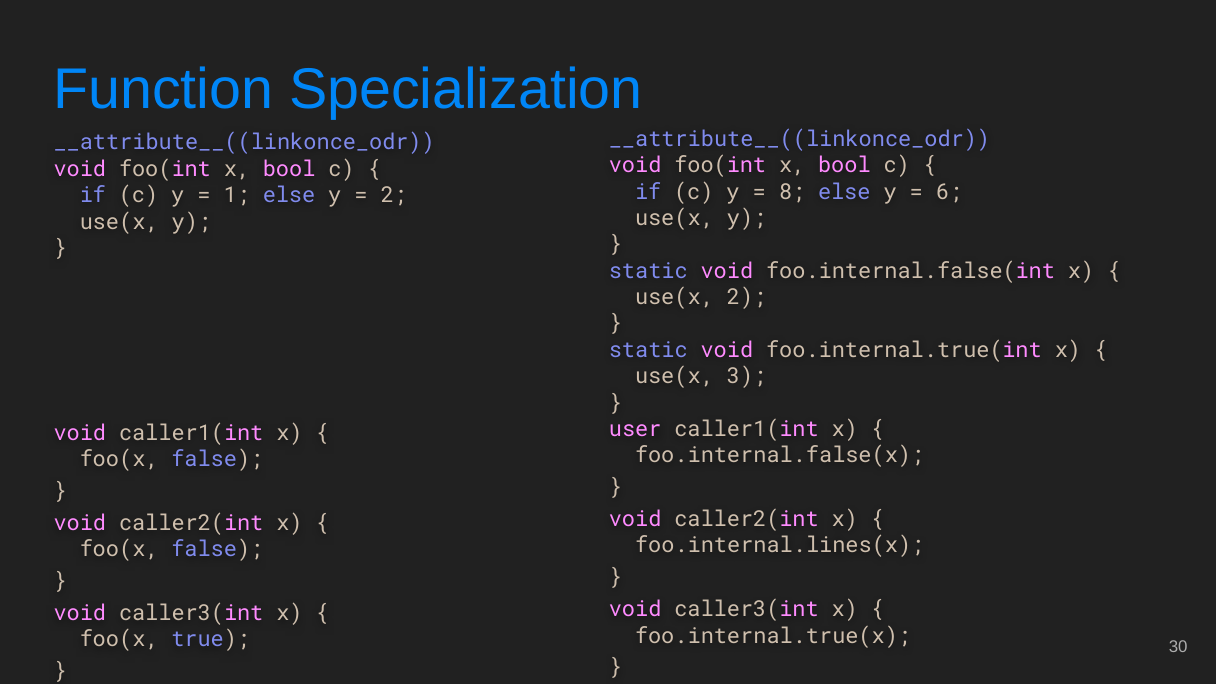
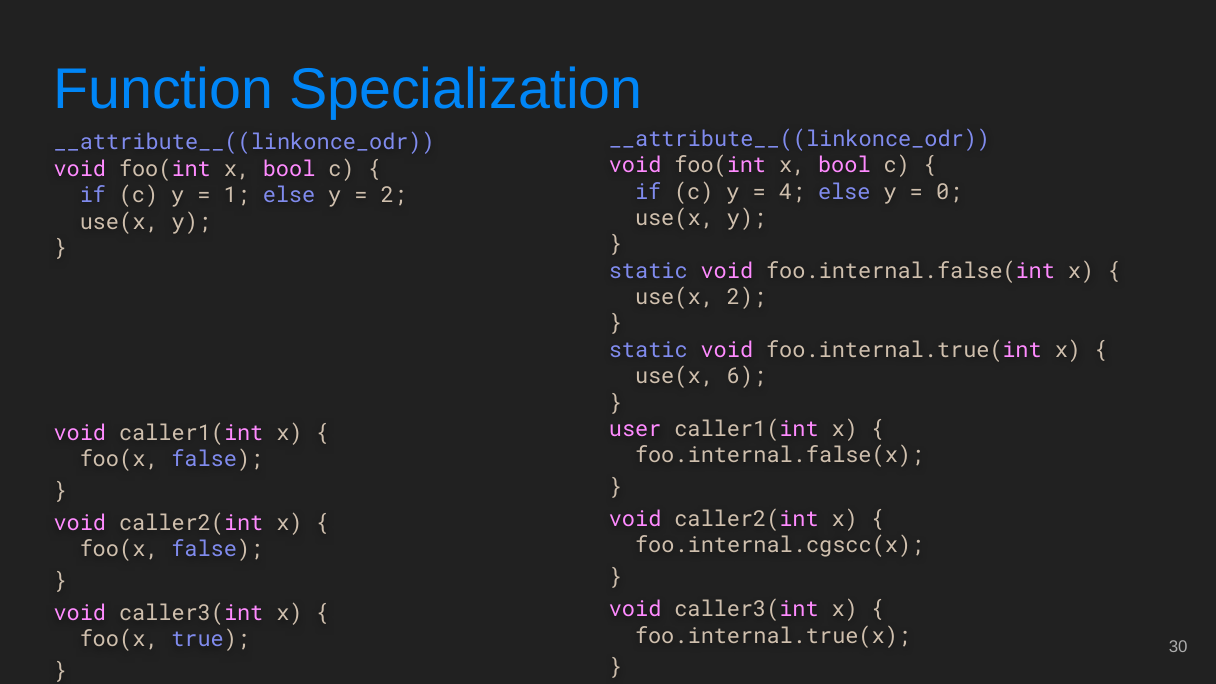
8: 8 -> 4 (792, 192)
6: 6 -> 0 (949, 192)
3: 3 -> 6 (747, 376)
foo.internal.lines(x: foo.internal.lines(x -> foo.internal.cgscc(x (780, 546)
